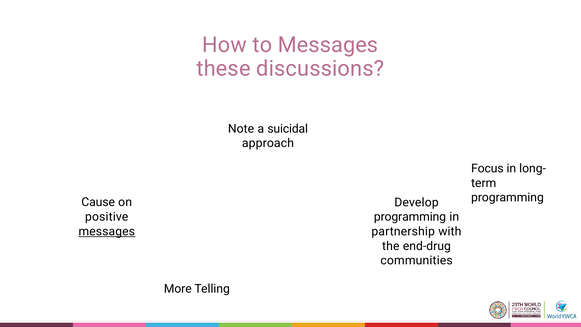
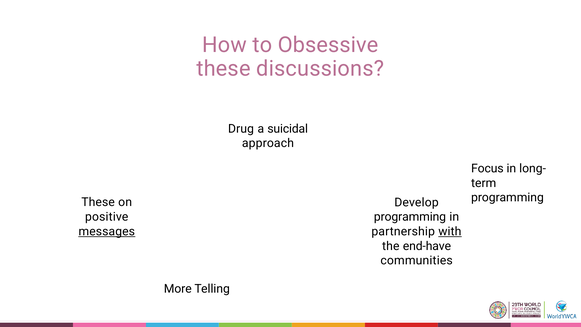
to Messages: Messages -> Obsessive (328, 45)
Note: Note -> Drug (241, 129)
Cause: Cause -> These (98, 202)
with underline: none -> present (450, 231)
end-drug: end-drug -> end-have (427, 246)
